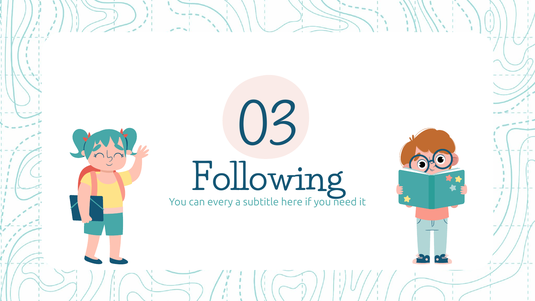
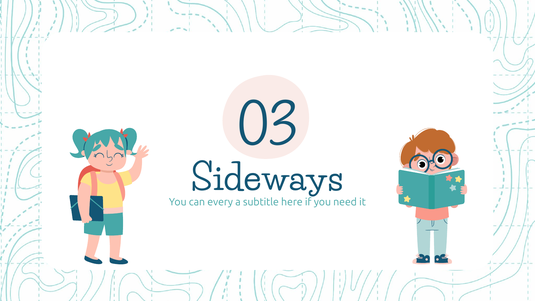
Following: Following -> Sideways (267, 179)
